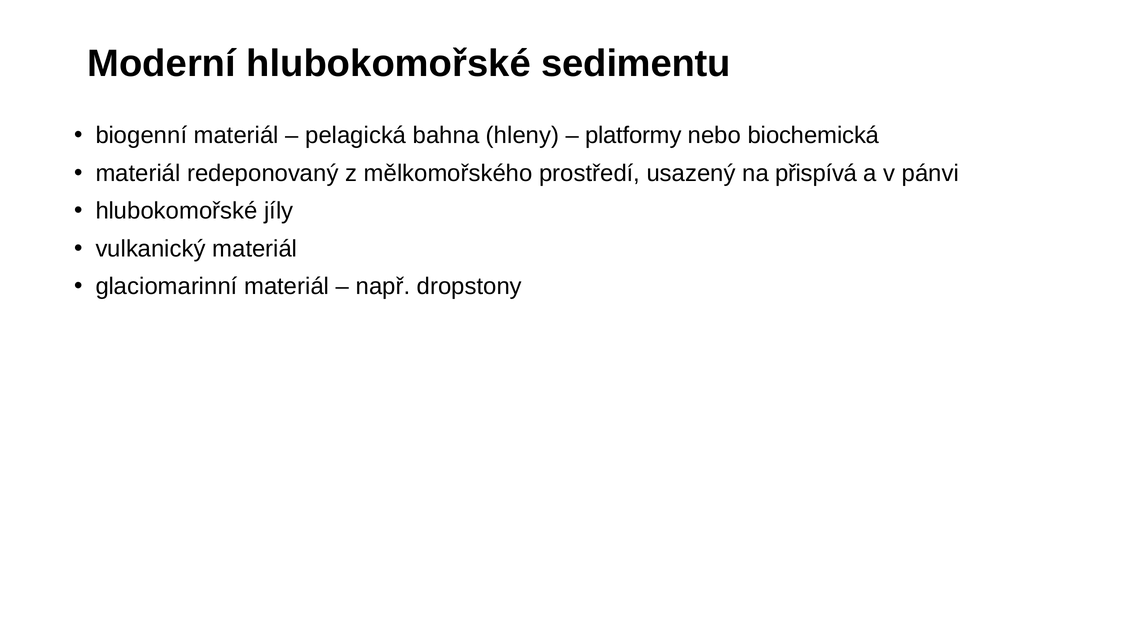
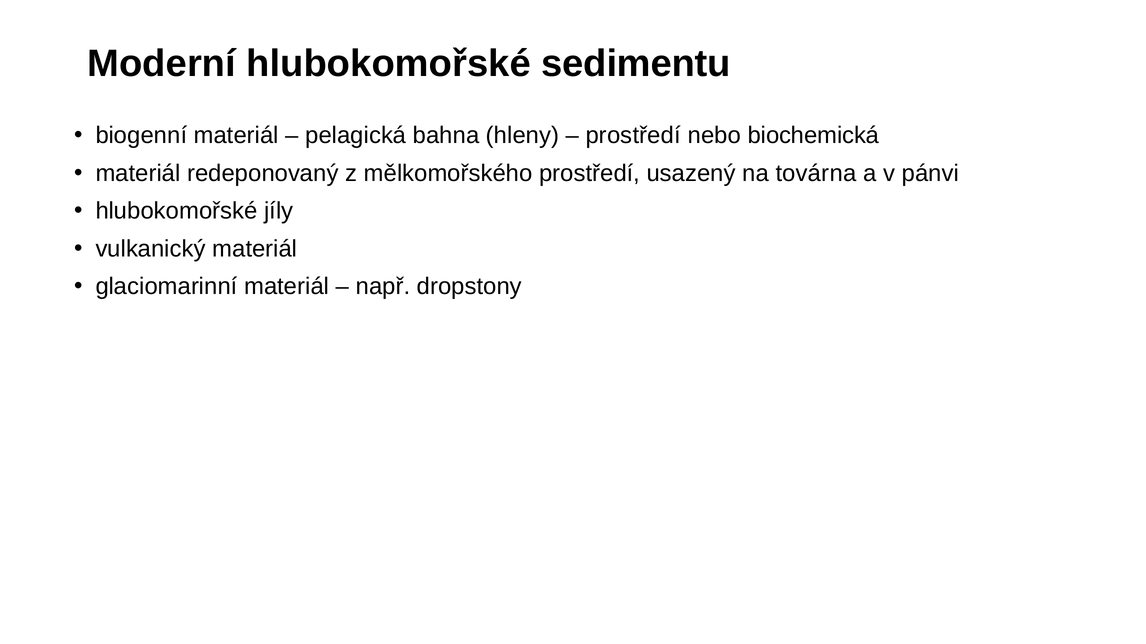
platformy: platformy -> prostředí (633, 136)
přispívá: přispívá -> továrna (816, 173)
